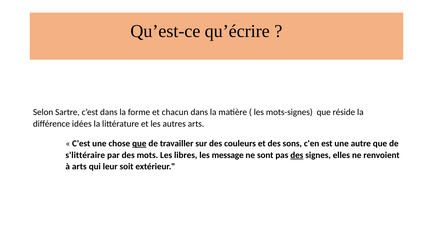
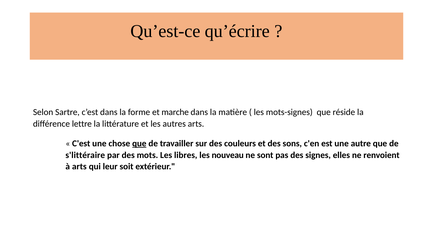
chacun: chacun -> marche (175, 112)
idées: idées -> lettre (82, 123)
message: message -> nouveau (228, 155)
des underline: present -> none (297, 155)
